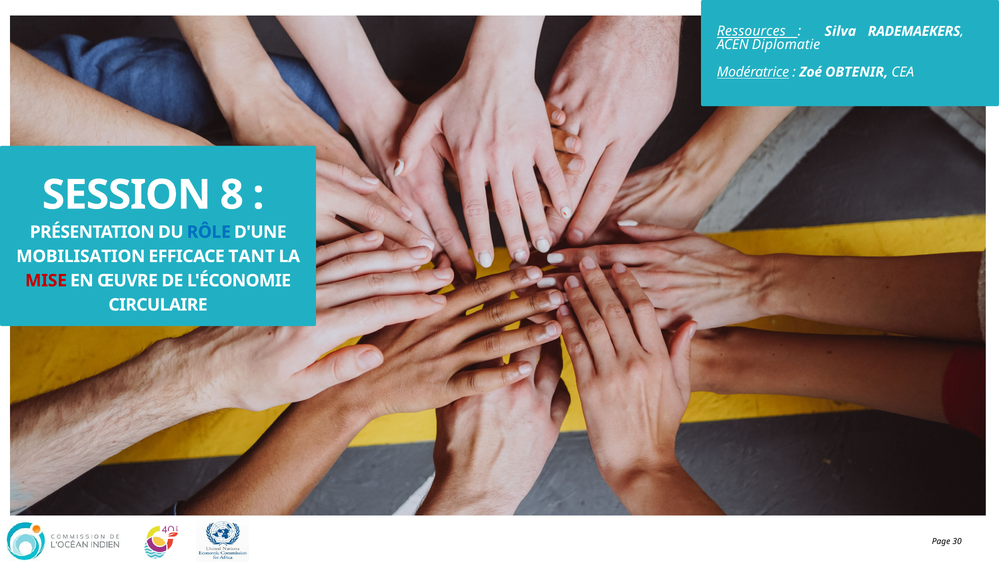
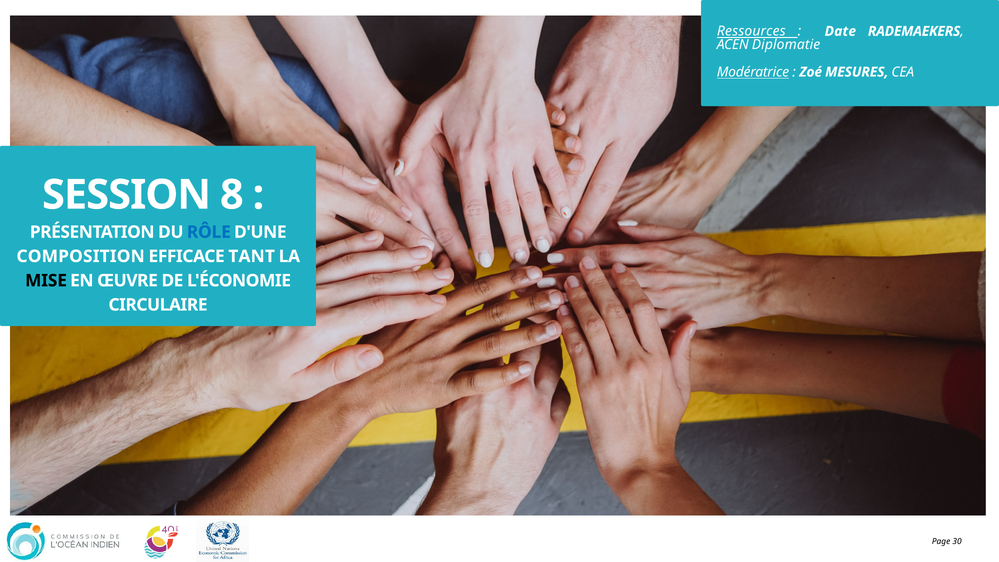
Silva: Silva -> Date (840, 31)
OBTENIR: OBTENIR -> MESURES (857, 72)
MOBILISATION: MOBILISATION -> COMPOSITION (81, 256)
MISE colour: red -> black (46, 281)
